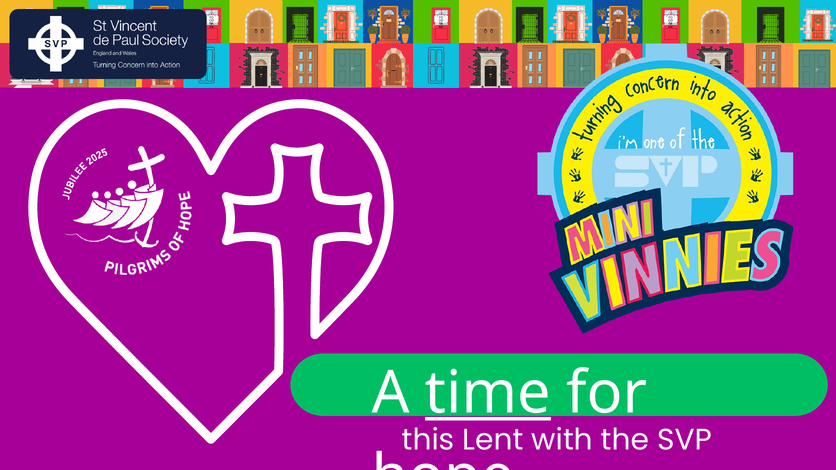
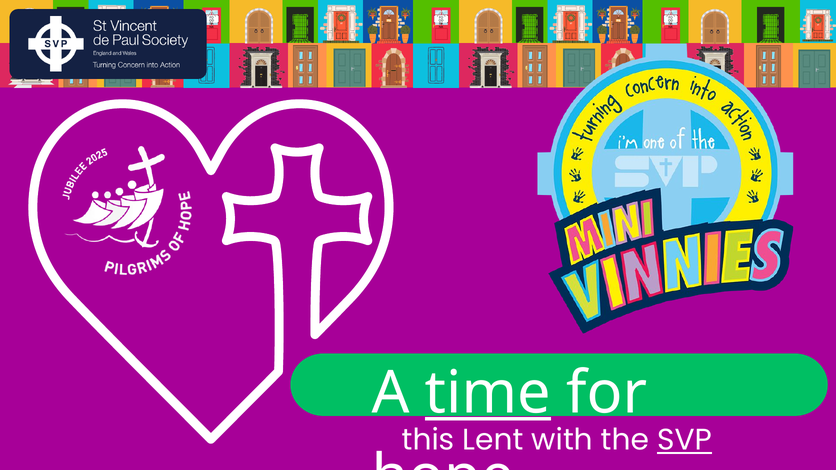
SVP underline: none -> present (684, 440)
